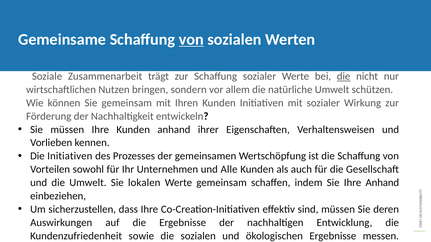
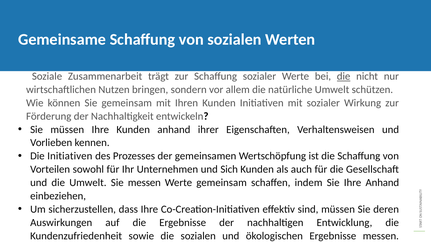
von underline: present -> none (191, 39)
Alle: Alle -> Sich (229, 170)
Sie lokalen: lokalen -> messen (144, 183)
